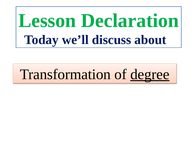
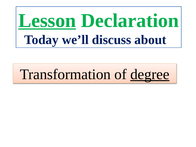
Lesson underline: none -> present (47, 21)
